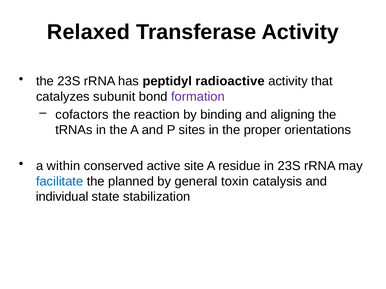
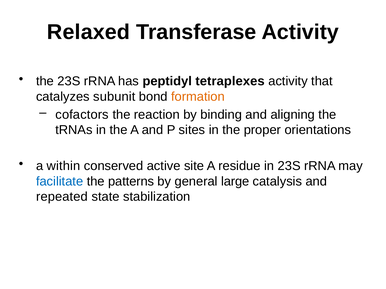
radioactive: radioactive -> tetraplexes (230, 81)
formation colour: purple -> orange (198, 97)
planned: planned -> patterns (131, 182)
toxin: toxin -> large (235, 182)
individual: individual -> repeated (62, 197)
